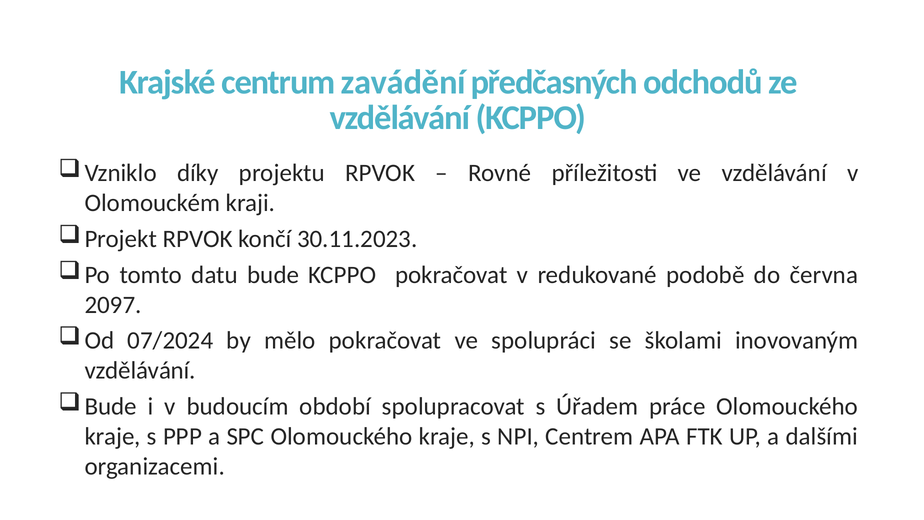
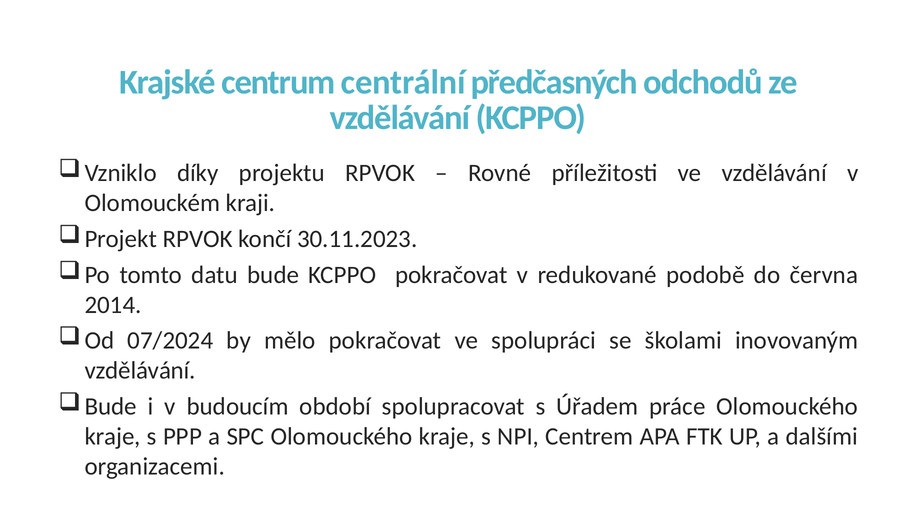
zavádění: zavádění -> centrální (403, 82)
2097: 2097 -> 2014 (113, 305)
